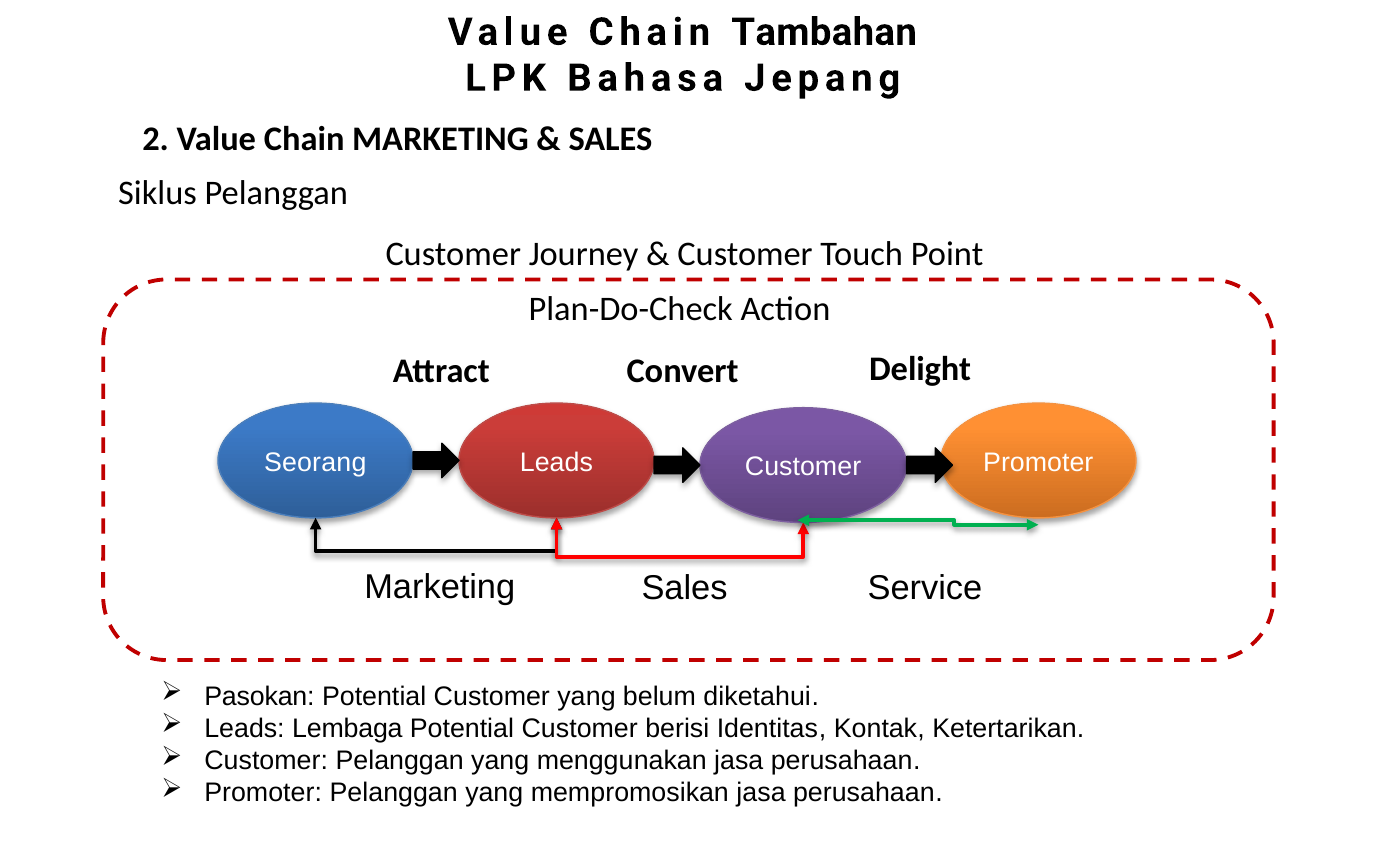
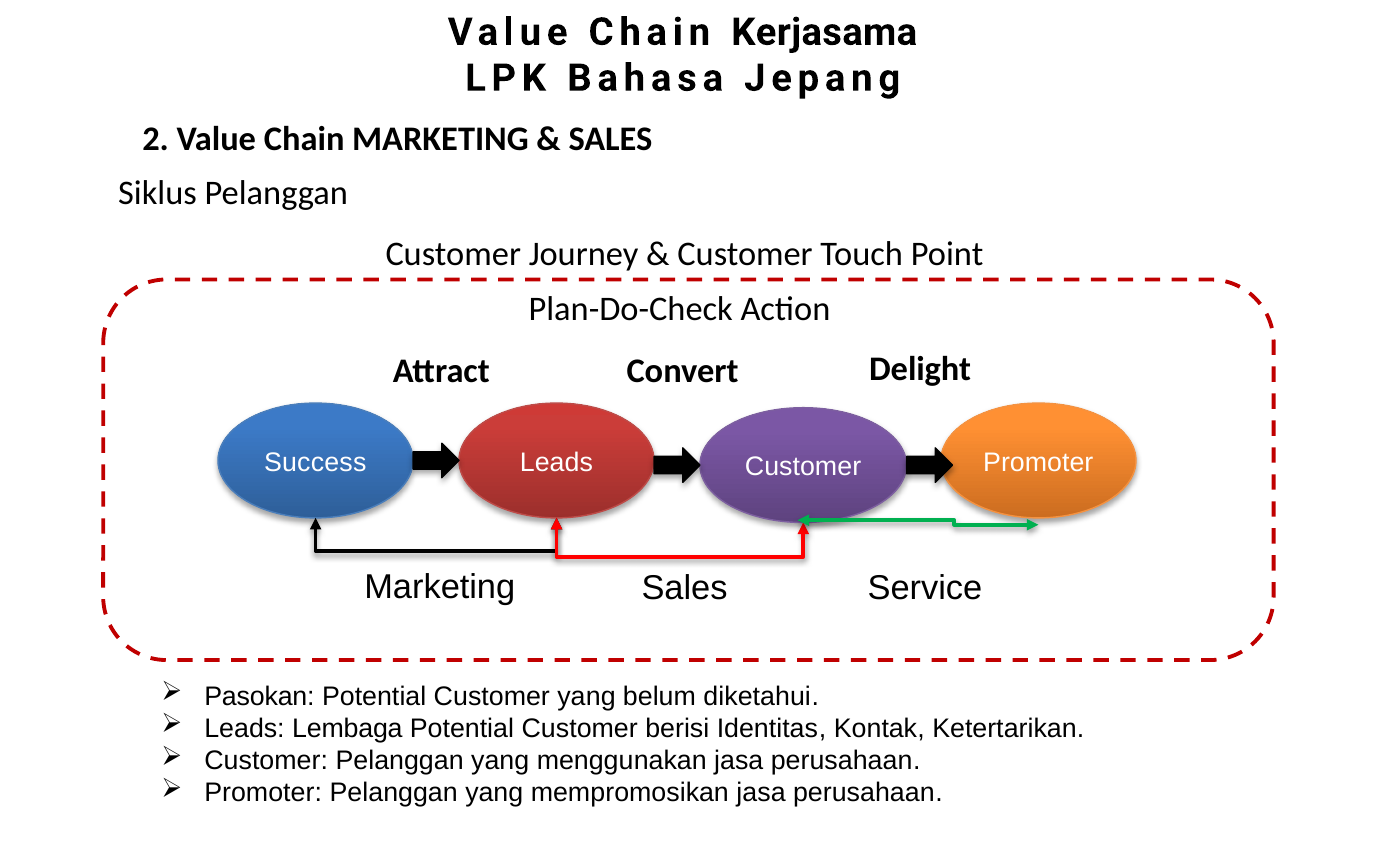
Tambahan: Tambahan -> Kerjasama (824, 32)
Seorang: Seorang -> Success (315, 462)
